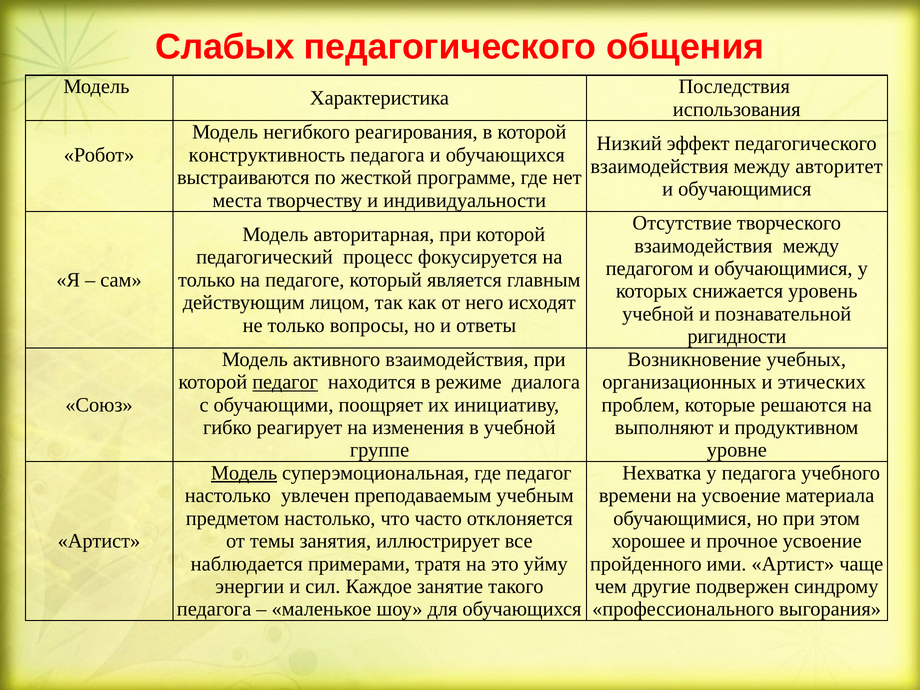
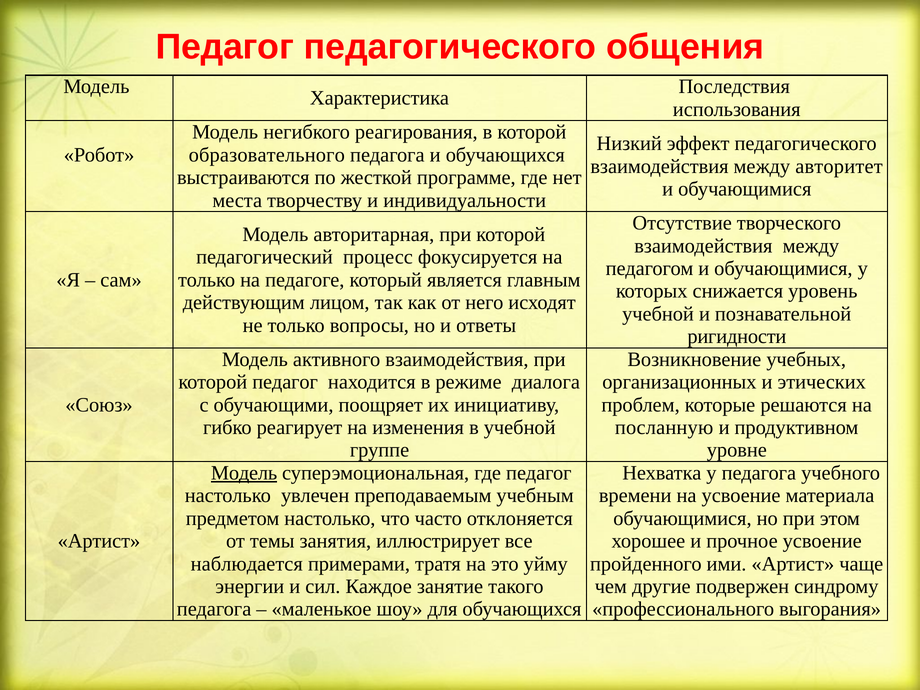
Слабых: Слабых -> Педагог (225, 47)
конструктивность: конструктивность -> образовательного (267, 155)
педагог underline: present -> none (285, 382)
выполняют: выполняют -> посланную (664, 428)
